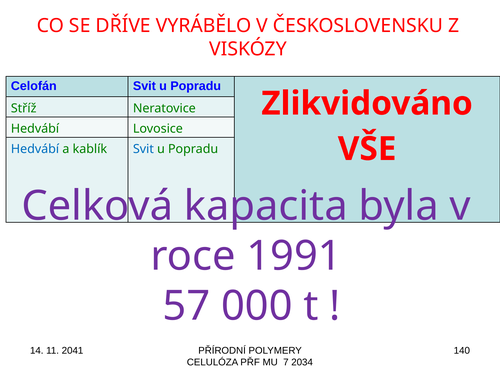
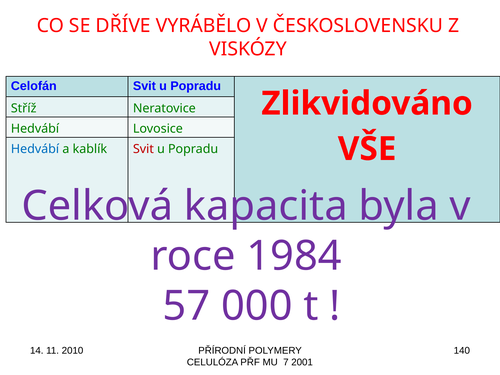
Svit colour: blue -> red (143, 149)
1991: 1991 -> 1984 (294, 256)
2041: 2041 -> 2010 (73, 351)
2034: 2034 -> 2001 (302, 362)
